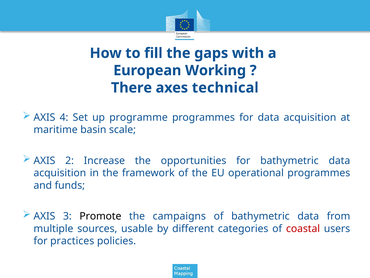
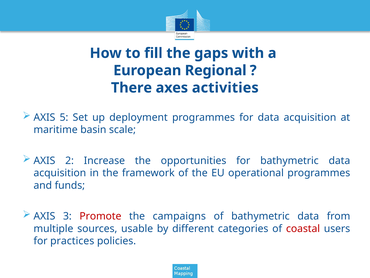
Working: Working -> Regional (216, 70)
technical: technical -> activities (225, 88)
4: 4 -> 5 (64, 117)
programme: programme -> deployment (139, 117)
Promote colour: black -> red (100, 216)
